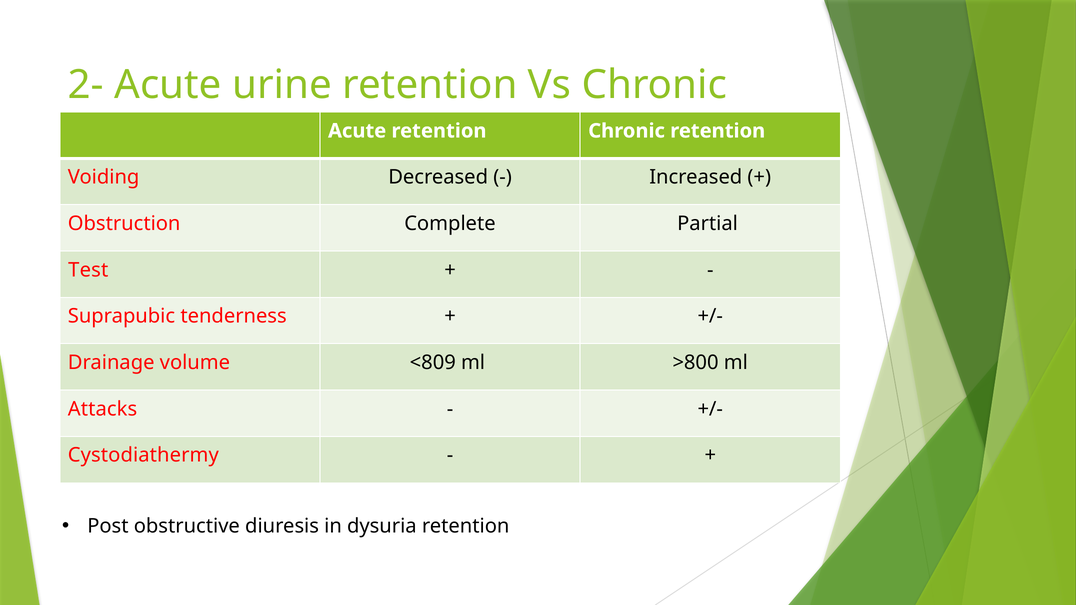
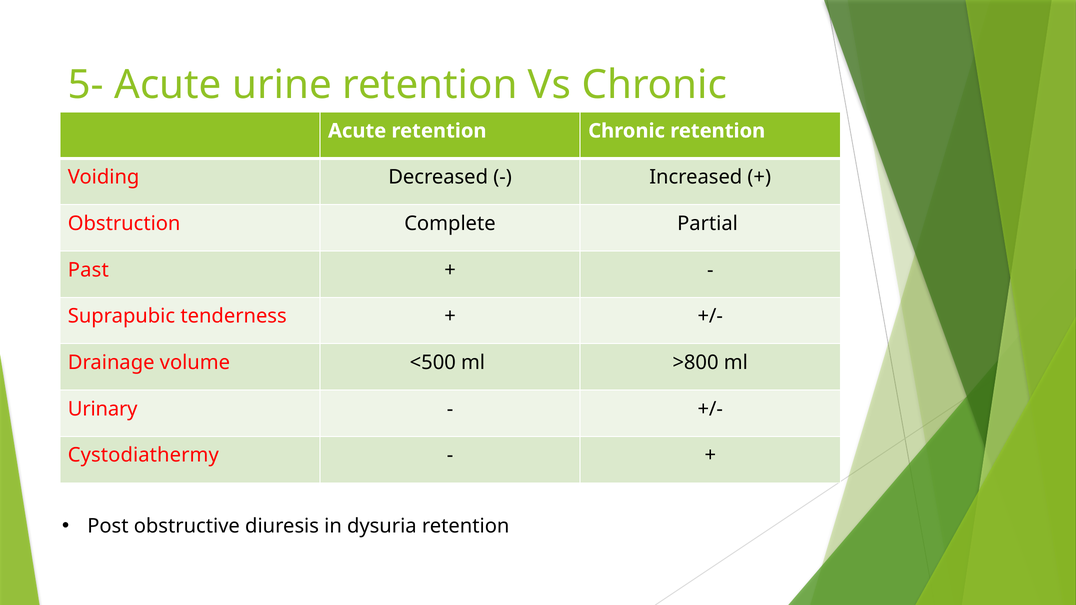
2-: 2- -> 5- (86, 85)
Test: Test -> Past (88, 270)
<809: <809 -> <500 (433, 363)
Attacks: Attacks -> Urinary (103, 409)
